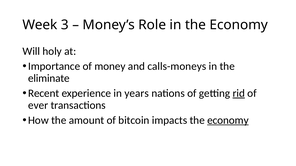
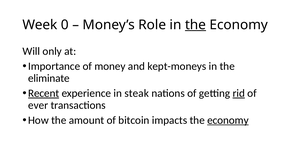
3: 3 -> 0 (65, 25)
the underline: none -> present (195, 25)
holy: holy -> only (52, 51)
calls-moneys: calls-moneys -> kept-moneys (177, 66)
Recent underline: none -> present (44, 94)
years: years -> steak (137, 94)
